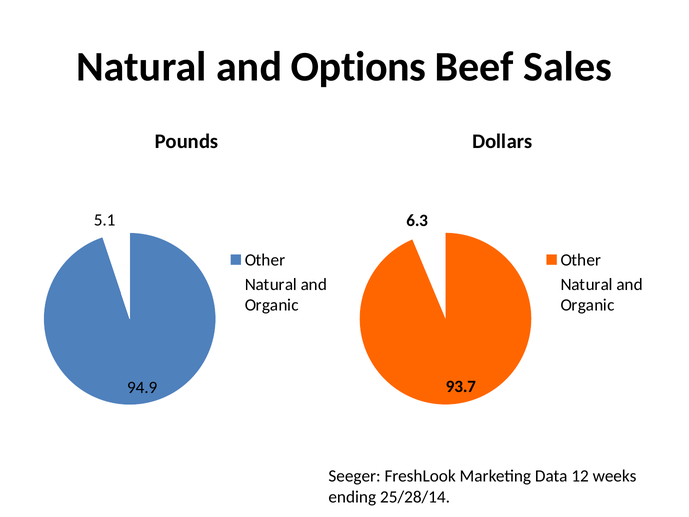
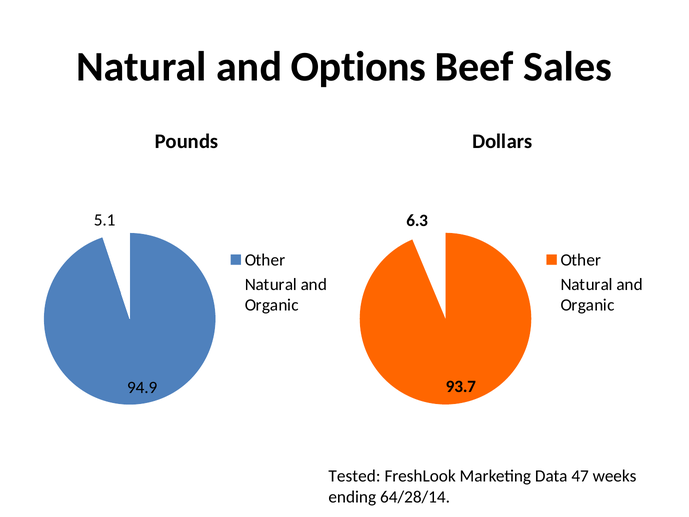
Seeger: Seeger -> Tested (354, 476)
12: 12 -> 47 (580, 476)
25/28/14: 25/28/14 -> 64/28/14 (415, 497)
